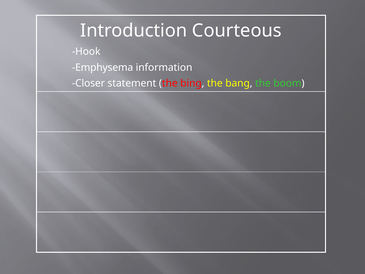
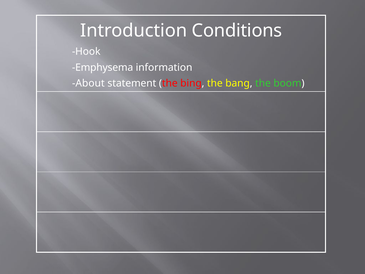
Courteous: Courteous -> Conditions (237, 31)
Closer: Closer -> About (88, 83)
